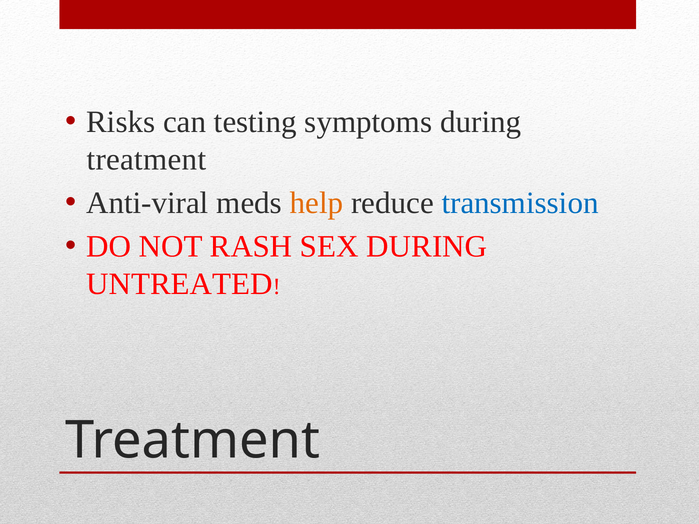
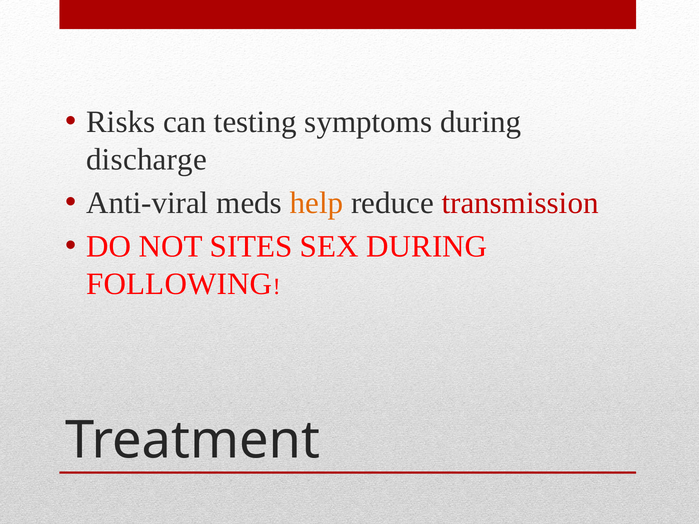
treatment: treatment -> discharge (147, 160)
transmission colour: blue -> red (520, 203)
RASH: RASH -> SITES (251, 247)
UNTREATED: UNTREATED -> FOLLOWING (179, 284)
